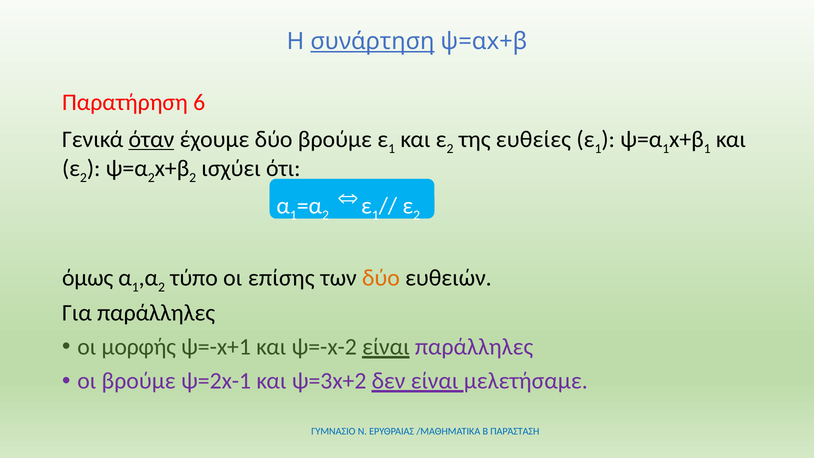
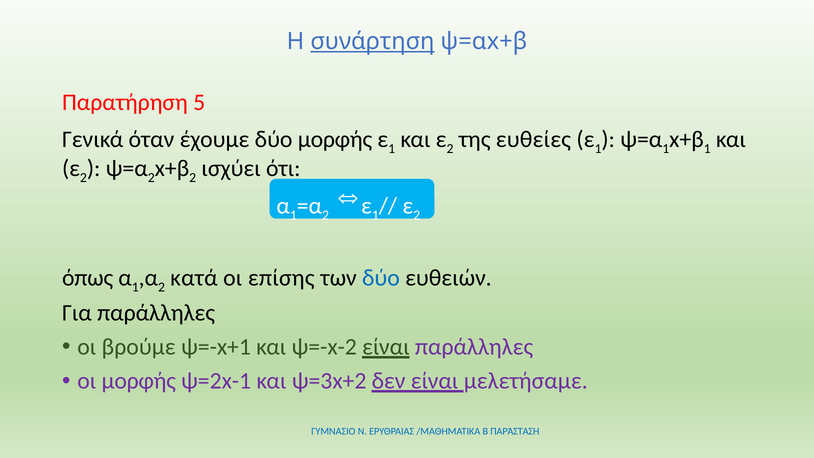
6: 6 -> 5 (199, 102)
όταν underline: present -> none (151, 139)
δύο βρούμε: βρούμε -> μορφής (335, 139)
όμως: όμως -> όπως (88, 278)
τύπο: τύπο -> κατά (194, 278)
δύο colour: orange -> blue (381, 278)
μορφής: μορφής -> βρούμε (139, 347)
οι βρούμε: βρούμε -> μορφής (139, 381)
